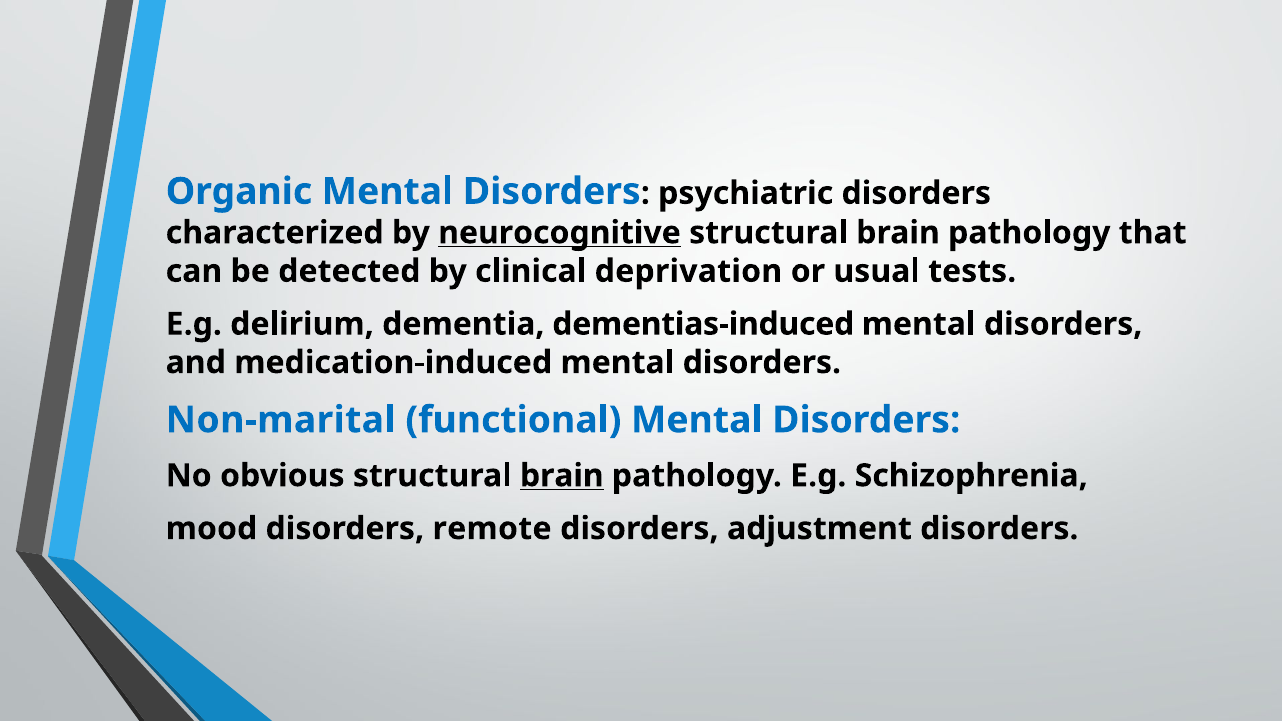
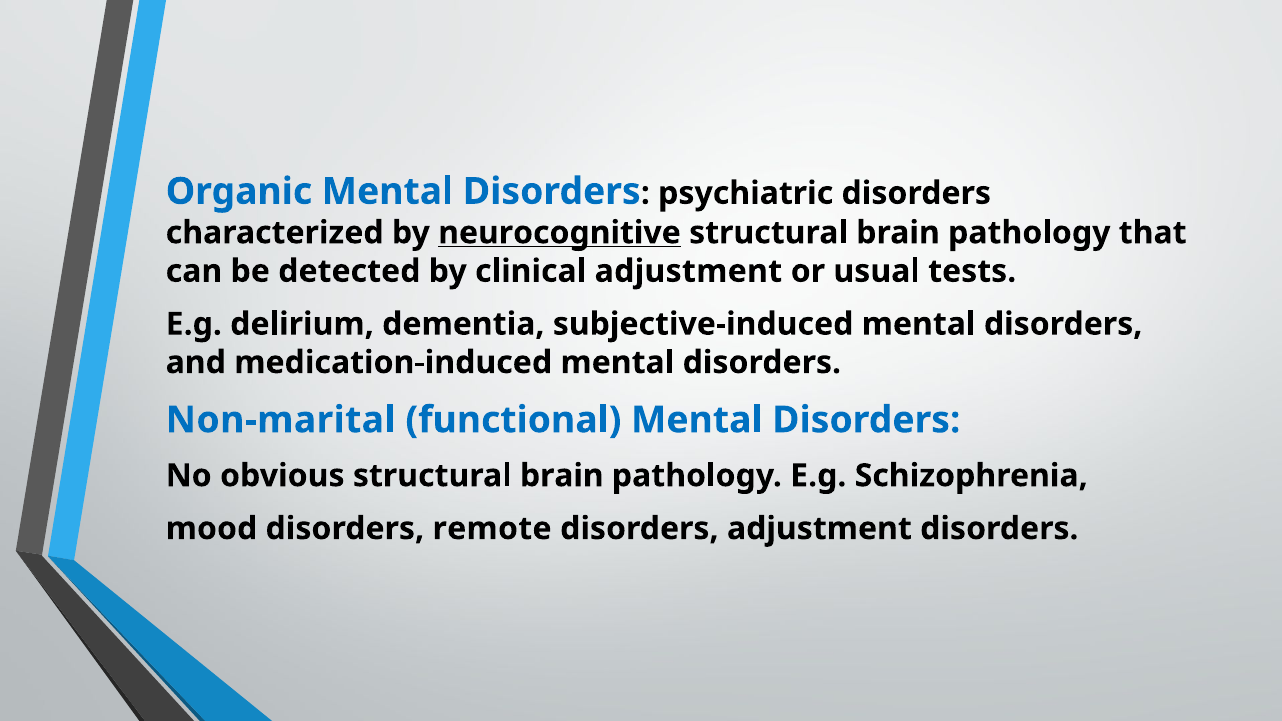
clinical deprivation: deprivation -> adjustment (688, 271)
dementias-induced: dementias-induced -> subjective-induced (703, 324)
brain underline: present -> none (562, 476)
